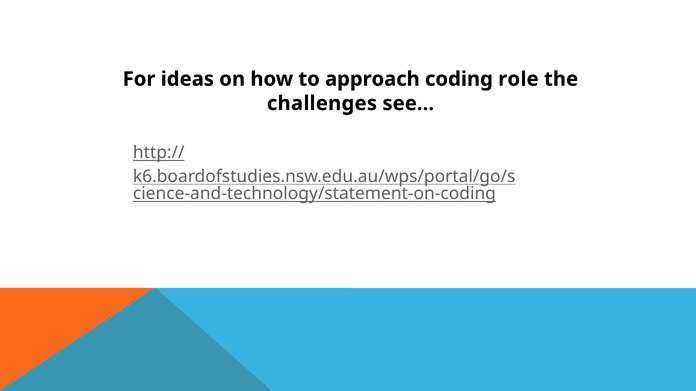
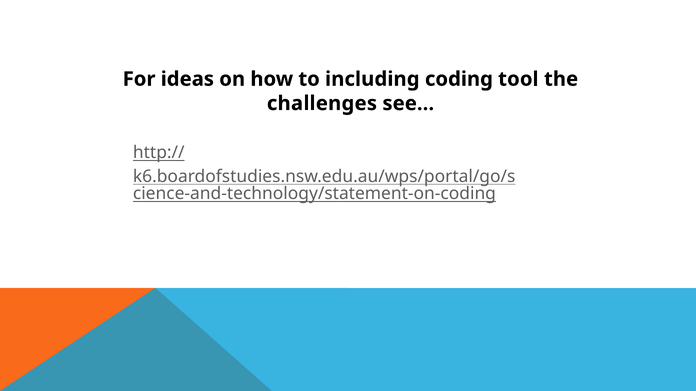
approach: approach -> including (372, 79)
role: role -> tool (518, 79)
